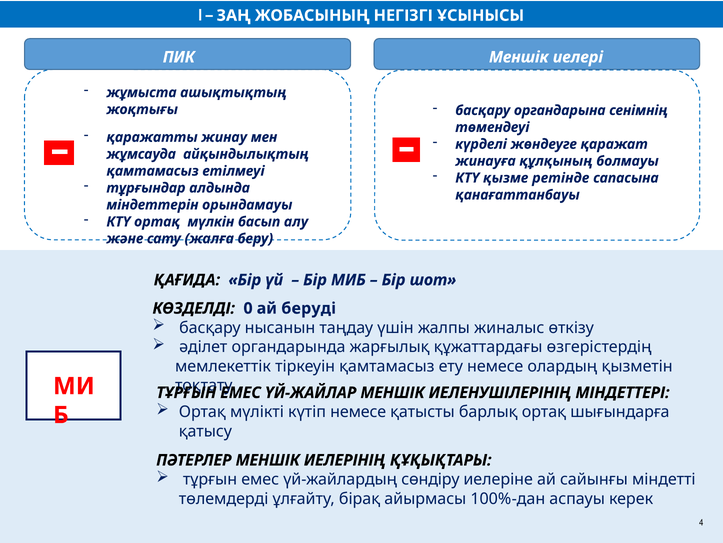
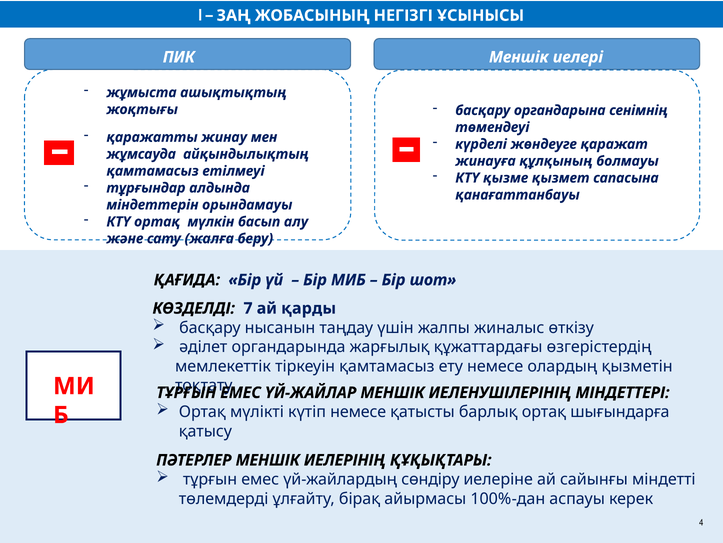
ретінде: ретінде -> қызмет (561, 178)
0: 0 -> 7 (248, 308)
беруді: беруді -> қарды (309, 308)
